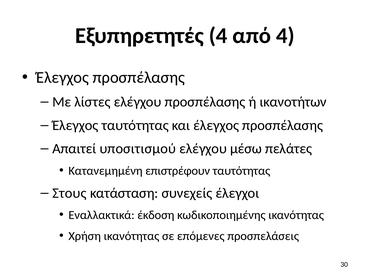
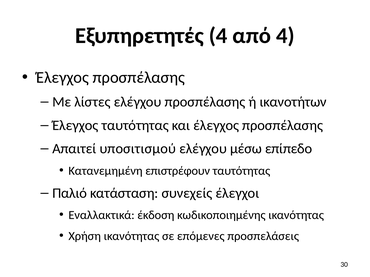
πελάτες: πελάτες -> επίπεδο (289, 149)
Στους: Στους -> Παλιό (70, 193)
